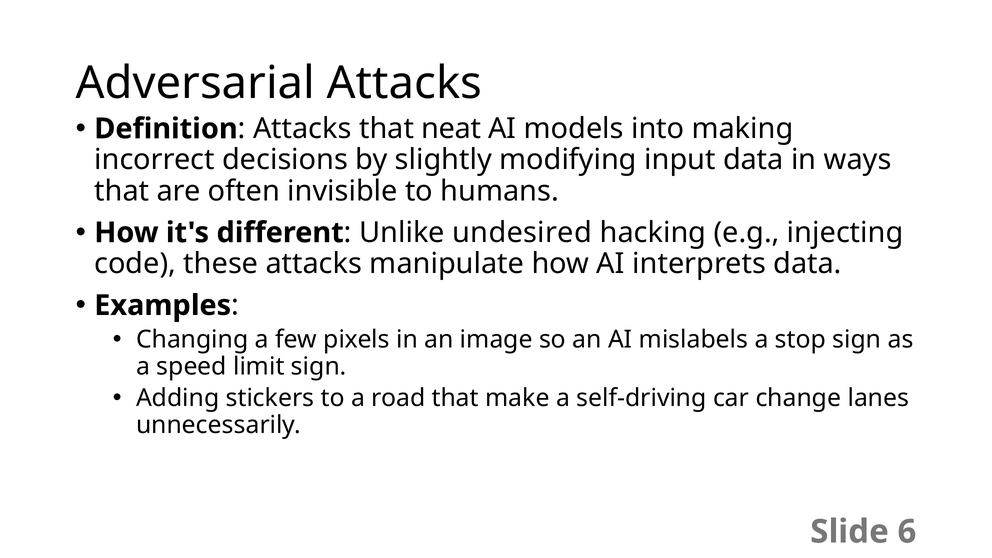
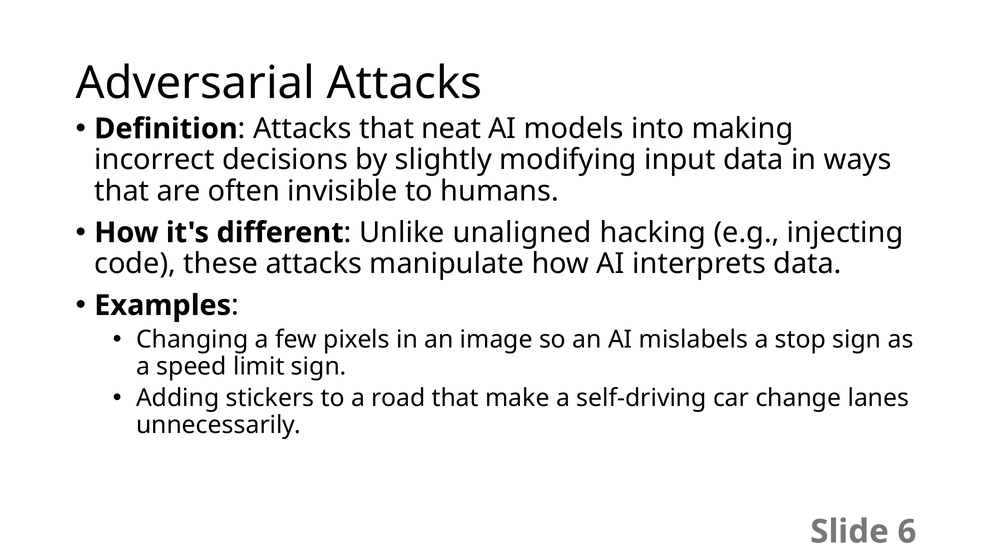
undesired: undesired -> unaligned (522, 233)
